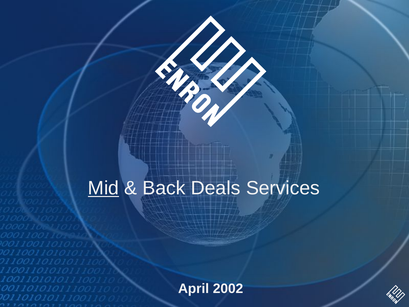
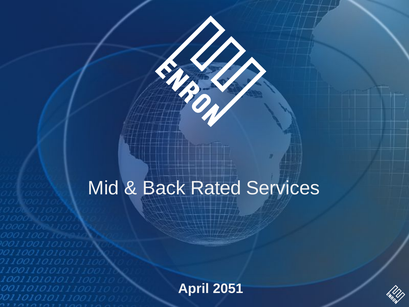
Mid underline: present -> none (103, 188)
Deals: Deals -> Rated (216, 188)
2002: 2002 -> 2051 (228, 289)
